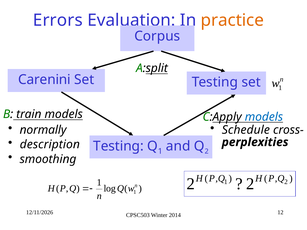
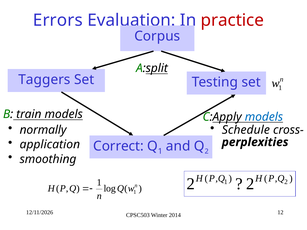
practice colour: orange -> red (232, 20)
Carenini: Carenini -> Taggers (44, 80)
description: description -> application (50, 145)
Testing: Testing -> Correct (118, 146)
